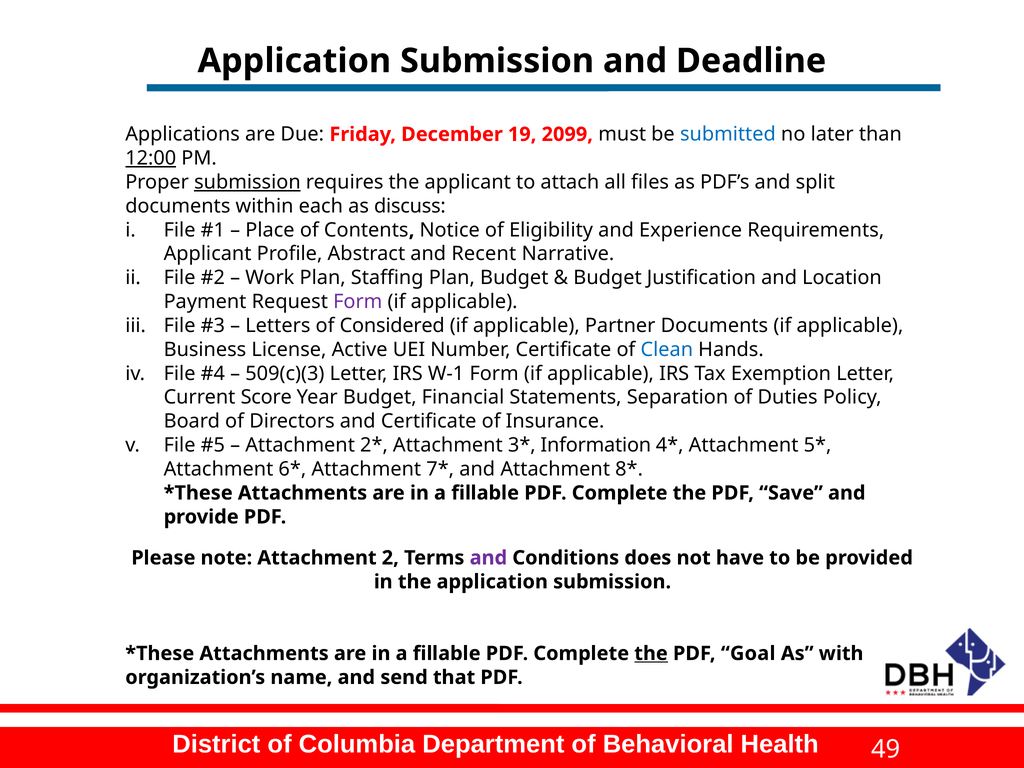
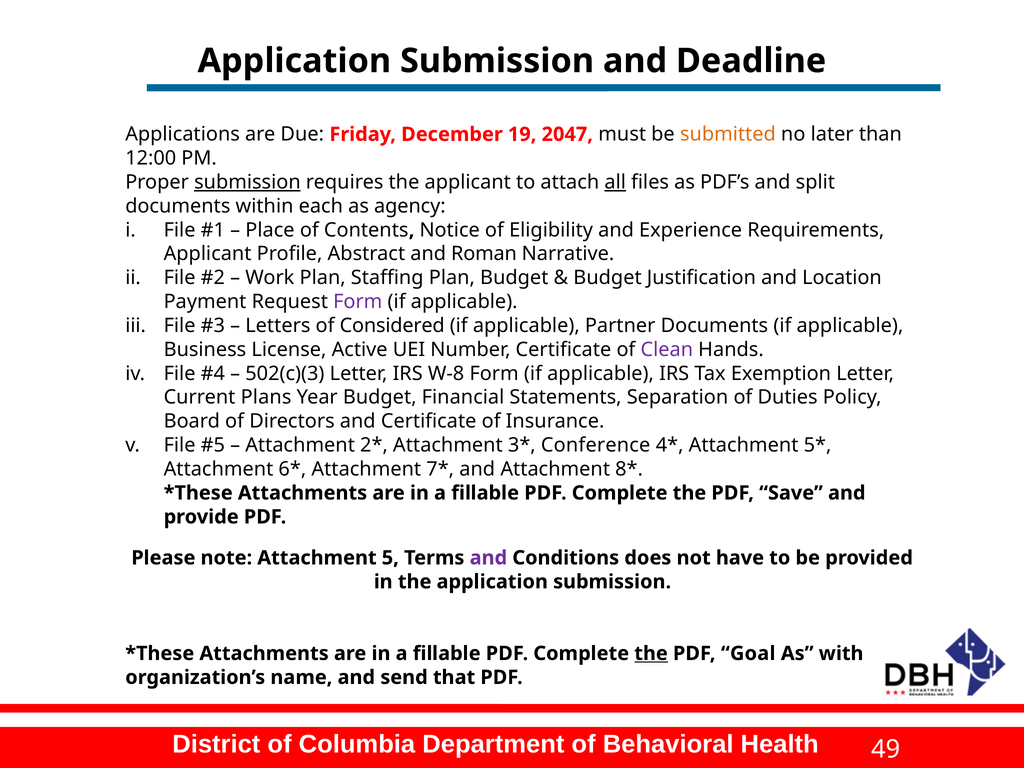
2099: 2099 -> 2047 (567, 134)
submitted colour: blue -> orange (728, 134)
12:00 underline: present -> none (151, 158)
all underline: none -> present (615, 182)
discuss: discuss -> agency (410, 206)
Recent: Recent -> Roman (484, 254)
Clean colour: blue -> purple (667, 350)
509(c)(3: 509(c)(3 -> 502(c)(3 (285, 373)
W-1: W-1 -> W-8 (446, 373)
Score: Score -> Plans (266, 397)
Information: Information -> Conference (596, 445)
2: 2 -> 5 (390, 558)
